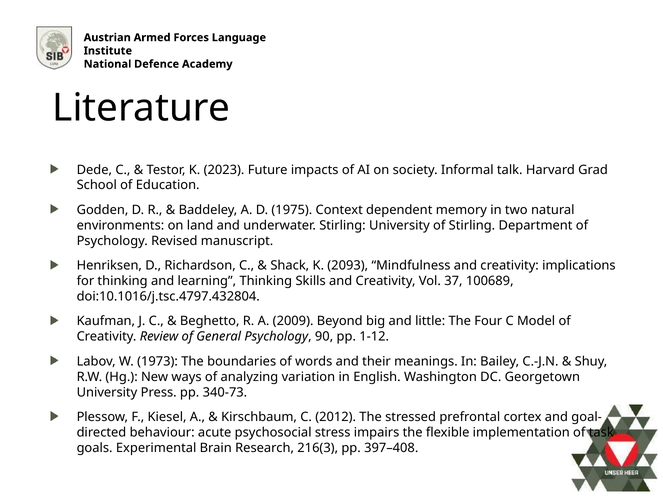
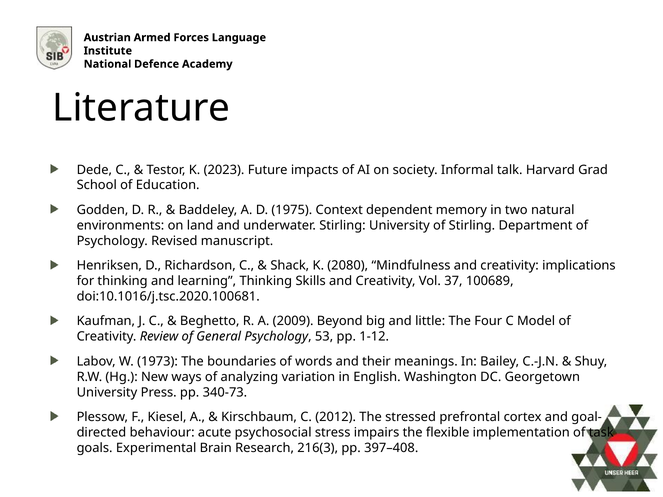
2093: 2093 -> 2080 (348, 266)
doi:10.1016/j.tsc.4797.432804: doi:10.1016/j.tsc.4797.432804 -> doi:10.1016/j.tsc.2020.100681 (168, 297)
90: 90 -> 53 (324, 337)
